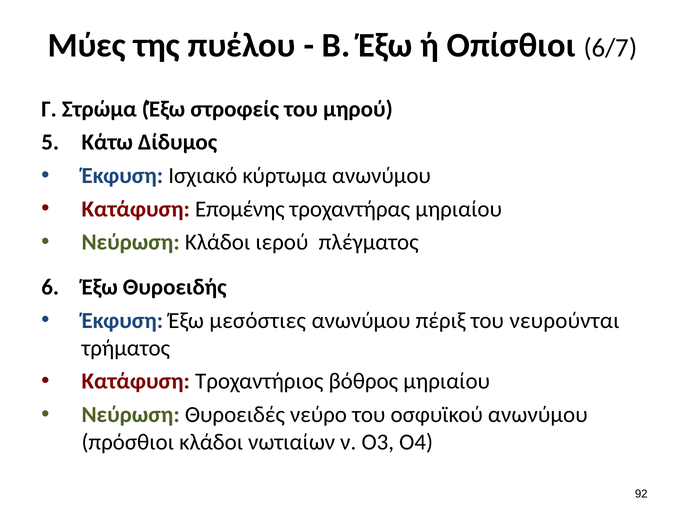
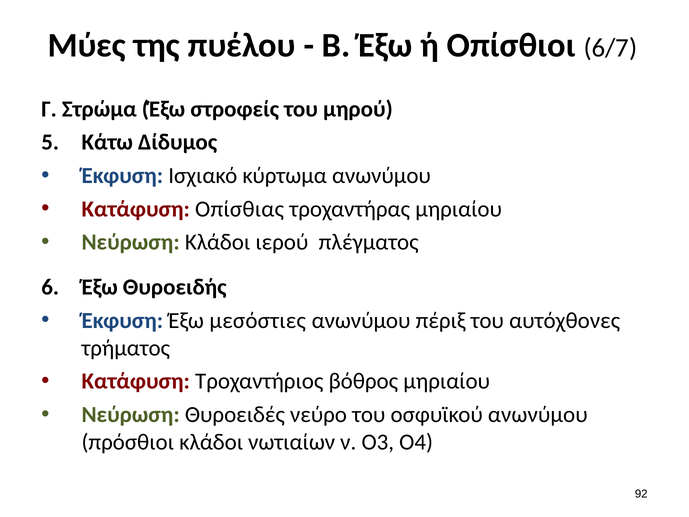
Επομένης: Επομένης -> Οπίσθιας (240, 209)
νευρούνται: νευρούνται -> αυτόχθονες (565, 320)
